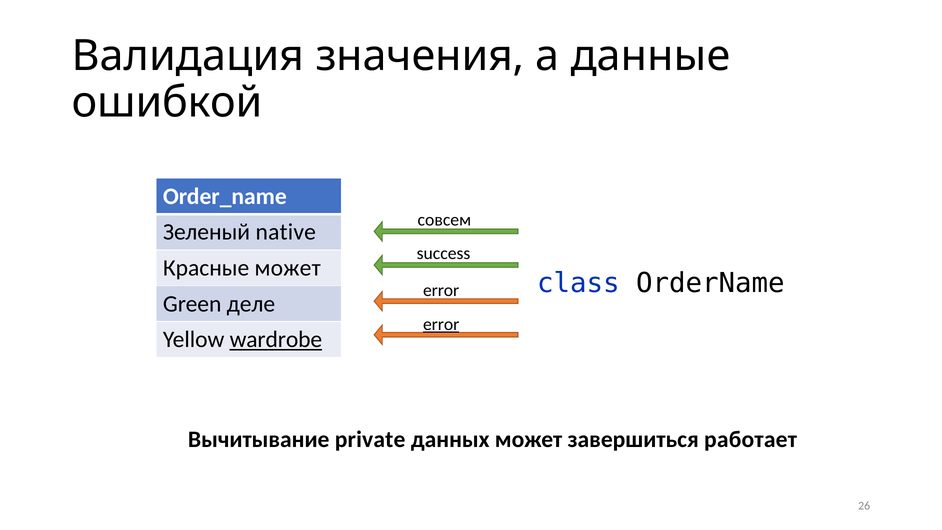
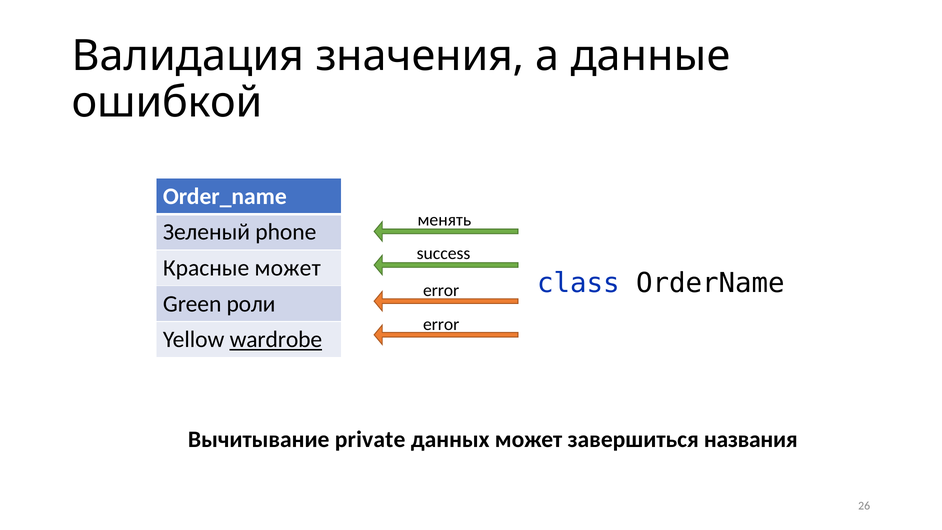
совсем: совсем -> менять (444, 220)
native: native -> phone (286, 232)
деле: деле -> роли (251, 304)
error underline: present -> none (441, 324)
работает: работает -> названия (751, 439)
